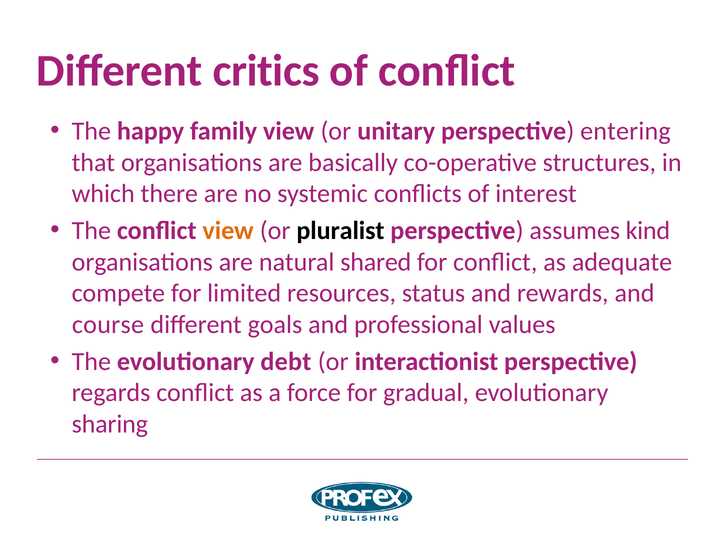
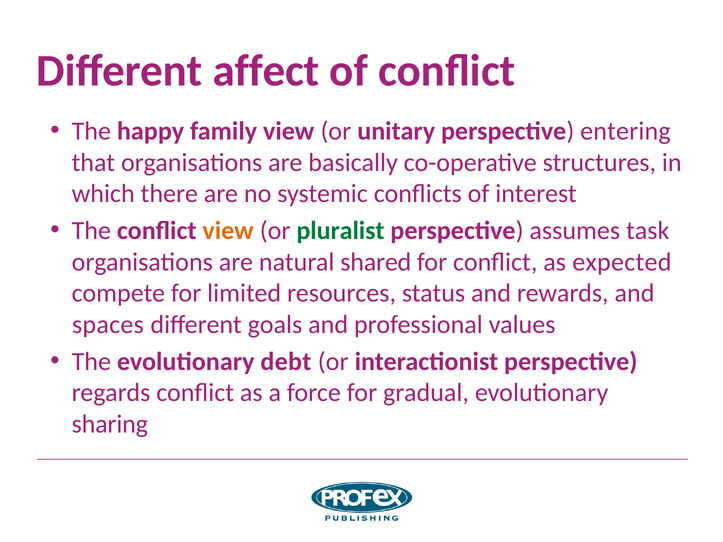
critics: critics -> affect (266, 71)
pluralist colour: black -> green (340, 231)
kind: kind -> task (648, 231)
adequate: adequate -> expected (622, 262)
course: course -> spaces (108, 325)
